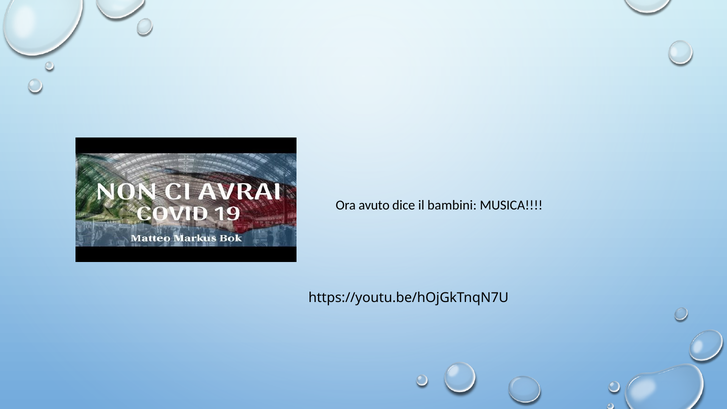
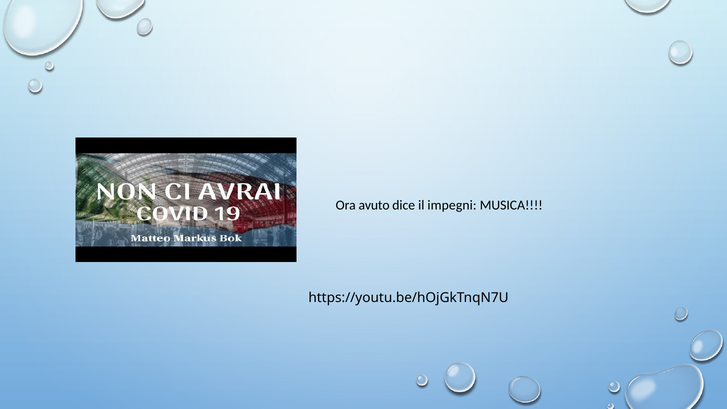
bambini: bambini -> impegni (452, 205)
